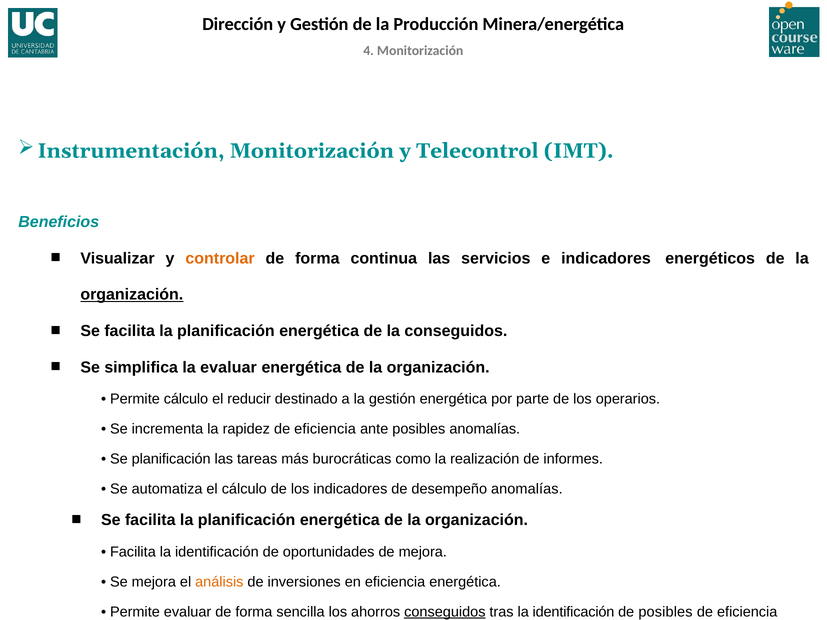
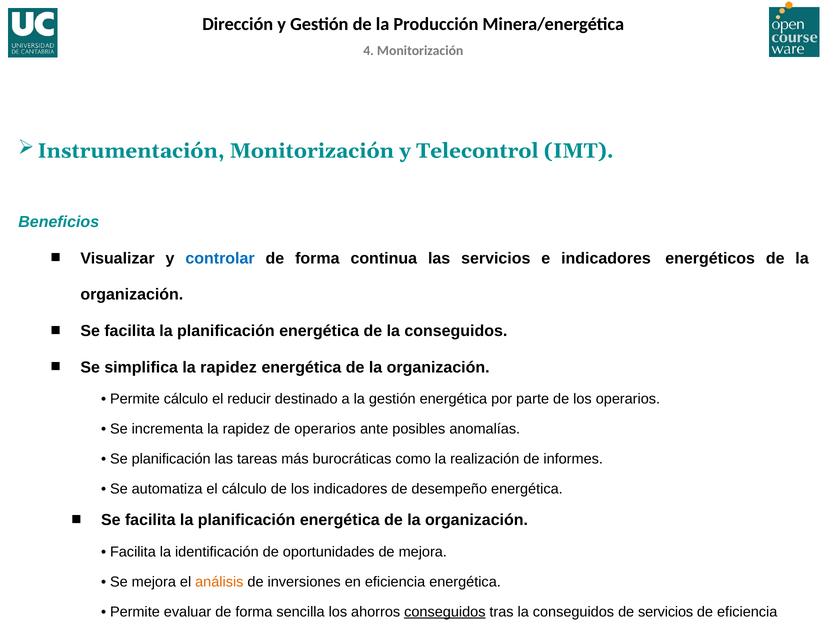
controlar colour: orange -> blue (220, 258)
organización underline: present -> none (132, 295)
simplifica la evaluar: evaluar -> rapidez (229, 368)
rapidez de eficiencia: eficiencia -> operarios (325, 429)
desempeño anomalías: anomalías -> energética (527, 489)
tras la identificación: identificación -> conseguidos (573, 612)
posibles: posibles -> servicios (666, 612)
